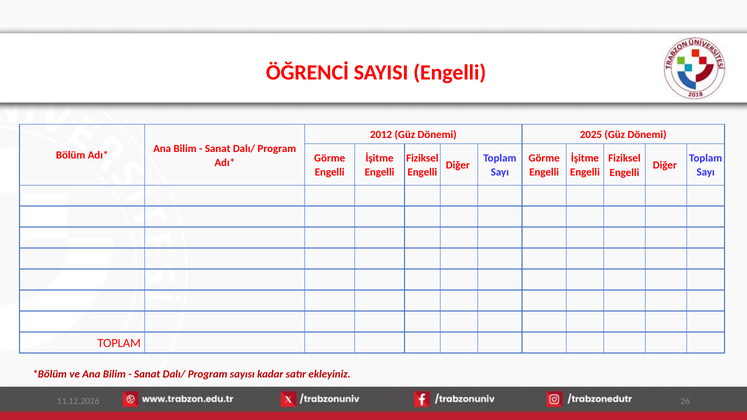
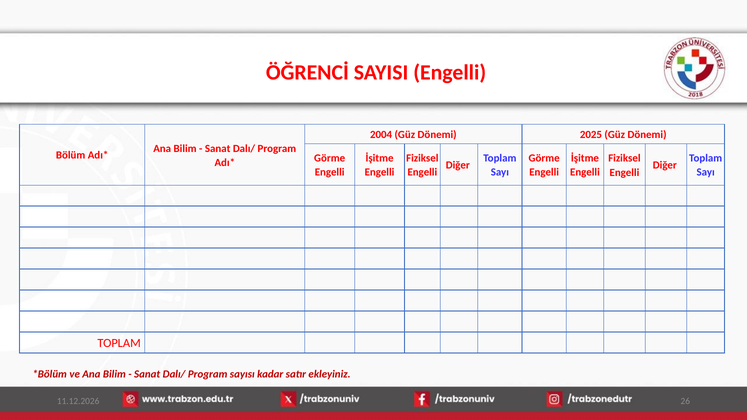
2012: 2012 -> 2004 (381, 135)
